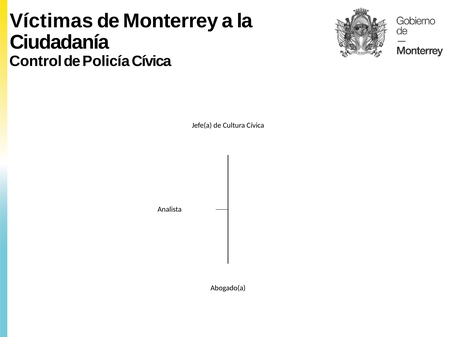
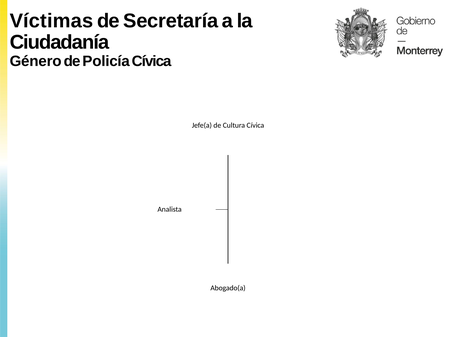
Monterrey: Monterrey -> Secretaría (171, 21)
Control: Control -> Género (36, 61)
